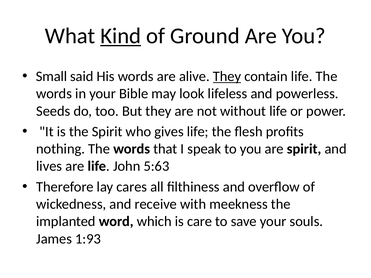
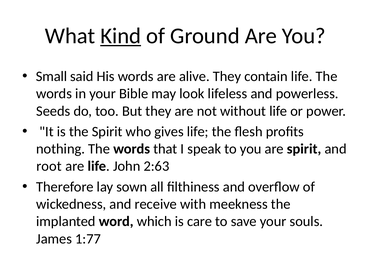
They underline: present -> none (227, 76)
lives: lives -> root (49, 166)
5:63: 5:63 -> 2:63 (156, 166)
cares: cares -> sown (132, 187)
1:93: 1:93 -> 1:77 (88, 239)
